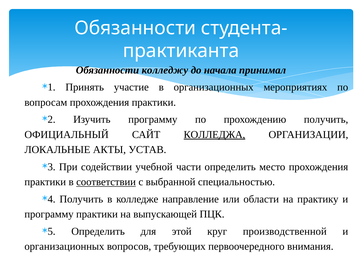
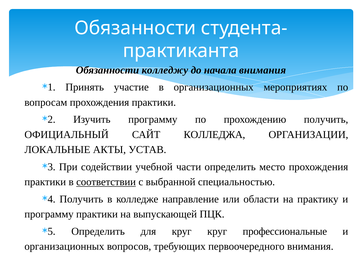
начала принимал: принимал -> внимания (263, 70)
КОЛЛЕДЖА underline: present -> none (214, 135)
для этой: этой -> круг (182, 232)
производственной: производственной -> профессиональные (285, 232)
